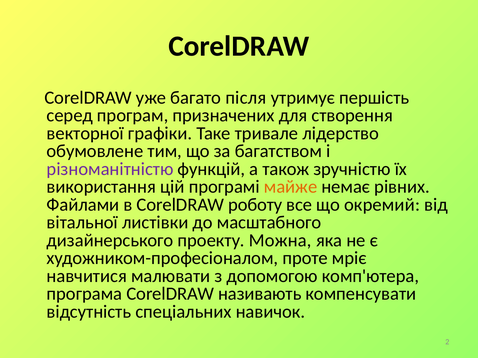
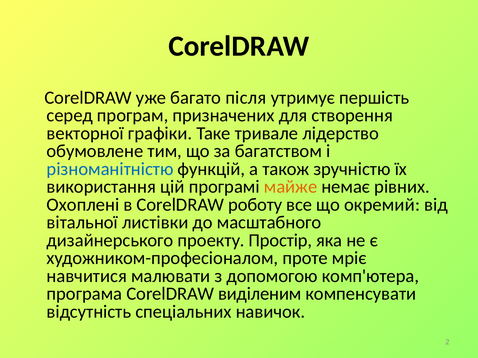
різноманітністю colour: purple -> blue (110, 169)
Файлами: Файлами -> Охоплені (83, 205)
Можна: Можна -> Простір (280, 241)
називають: називають -> виділеним (260, 294)
